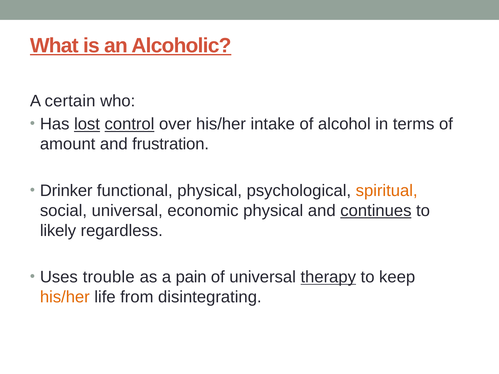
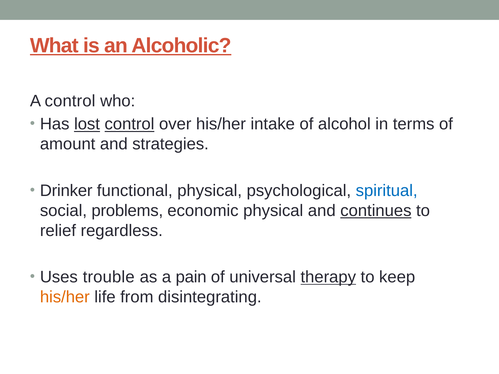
A certain: certain -> control (70, 101)
frustration: frustration -> strategies (171, 144)
spiritual colour: orange -> blue (387, 191)
social universal: universal -> problems (127, 211)
likely: likely -> relief (58, 231)
